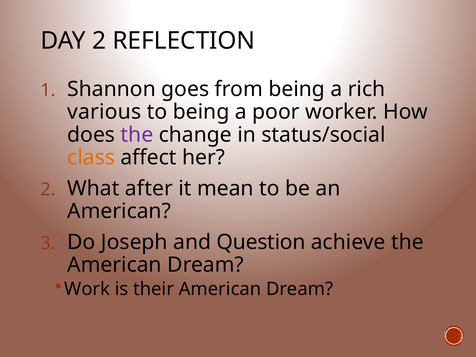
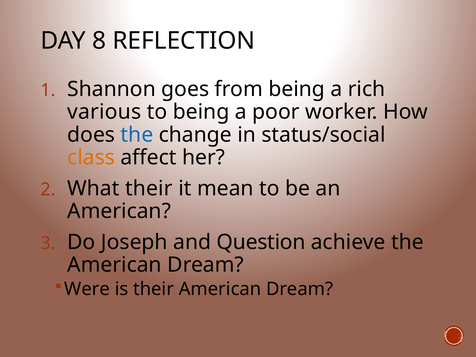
DAY 2: 2 -> 8 (99, 41)
the colour: purple -> blue (137, 135)
What after: after -> their (149, 188)
Work: Work -> Were (87, 289)
